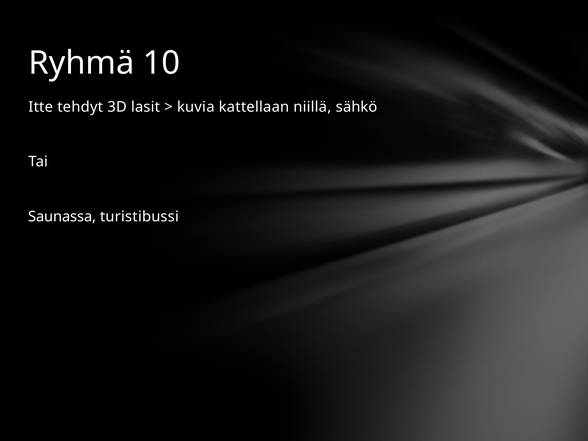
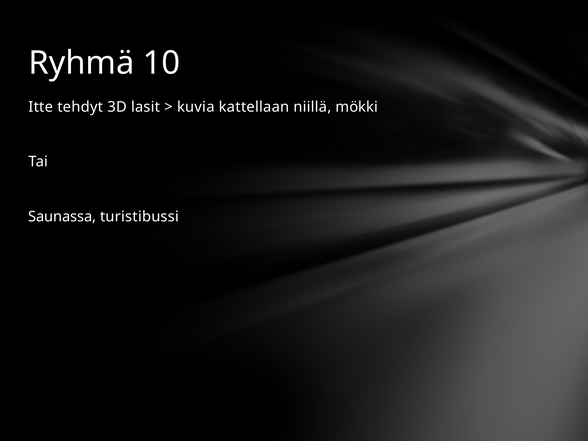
sähkö: sähkö -> mökki (357, 107)
